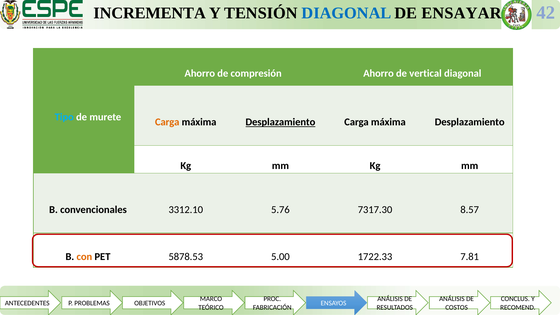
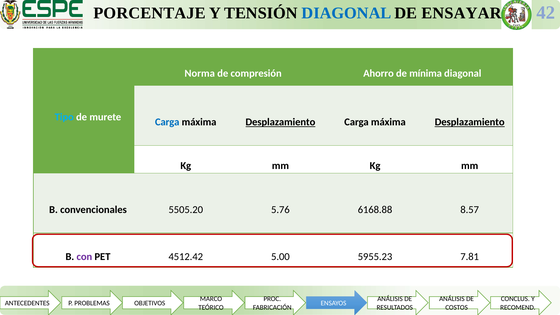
INCREMENTA: INCREMENTA -> PORCENTAJE (150, 13)
Ahorro: Ahorro -> Norma (200, 73)
vertical: vertical -> mínima (426, 73)
Carga colour: orange -> blue (167, 122)
Desplazamiento underline: none -> present (470, 122)
3312.10: 3312.10 -> 5505.20 (186, 210)
7317.30: 7317.30 -> 6168.88 (375, 210)
con colour: orange -> purple (84, 257)
5878.53: 5878.53 -> 4512.42 (186, 257)
1722.33: 1722.33 -> 5955.23 (375, 257)
